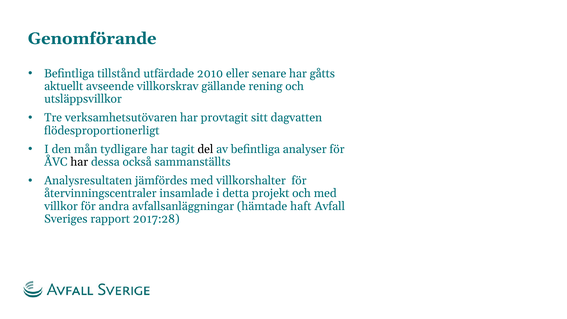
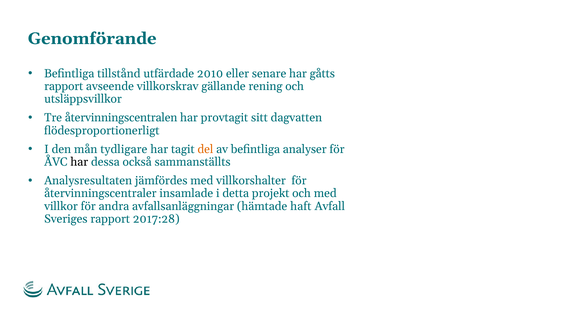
aktuellt: aktuellt -> rapport (64, 86)
verksamhetsutövaren: verksamhetsutövaren -> återvinningscentralen (121, 118)
del colour: black -> orange (205, 149)
